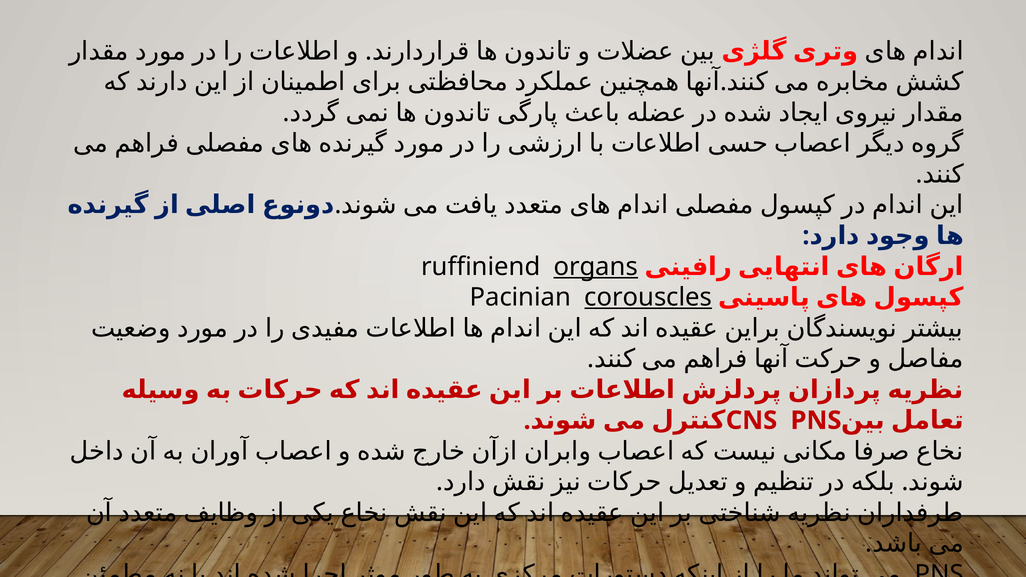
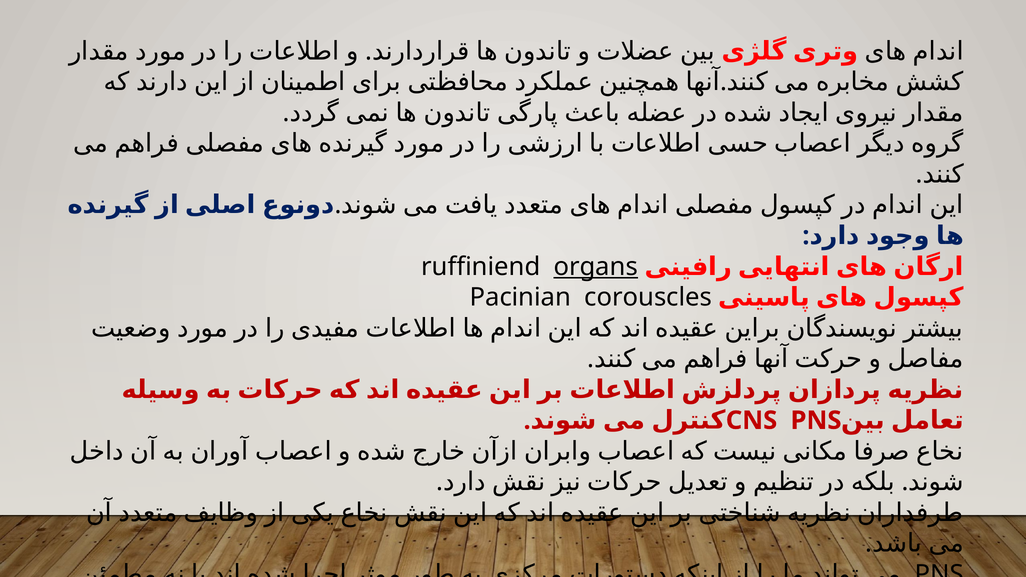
corouscles underline: present -> none (648, 297)
